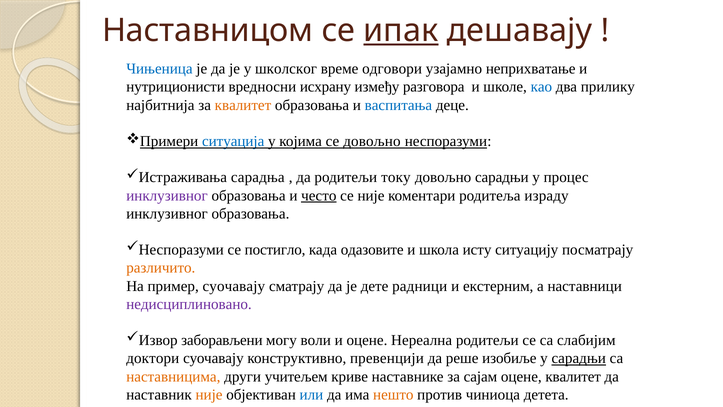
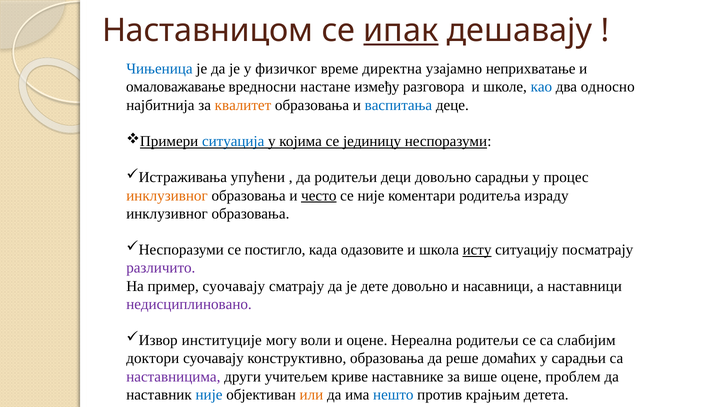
школског: школског -> физичког (286, 69)
одговори: одговори -> директна (392, 69)
нутриционисти: нутриционисти -> омаловажавање (176, 87)
исхрану: исхрану -> настане (325, 87)
прилику: прилику -> односно (608, 87)
се довољно: довољно -> јединицу (372, 141)
сарадња: сарадња -> упућени (258, 177)
току: току -> деци (396, 177)
инклузивног colour: purple -> orange (167, 195)
исту underline: none -> present (477, 250)
различито colour: orange -> purple (161, 268)
дете радници: радници -> довољно (420, 286)
екстерним: екстерним -> насавници (498, 286)
заборављени: заборављени -> институције (222, 340)
конструктивно превенцији: превенцији -> образовања (387, 358)
изобиље: изобиље -> домаћих (509, 358)
сарадњи underline: present -> none (579, 358)
наставницима colour: orange -> purple (173, 376)
сајам: сајам -> више (480, 376)
оцене квалитет: квалитет -> проблем (573, 376)
није colour: orange -> blue (209, 394)
или colour: blue -> orange (311, 394)
нешто colour: orange -> blue (393, 394)
чиниоца: чиниоца -> крајњим (493, 394)
